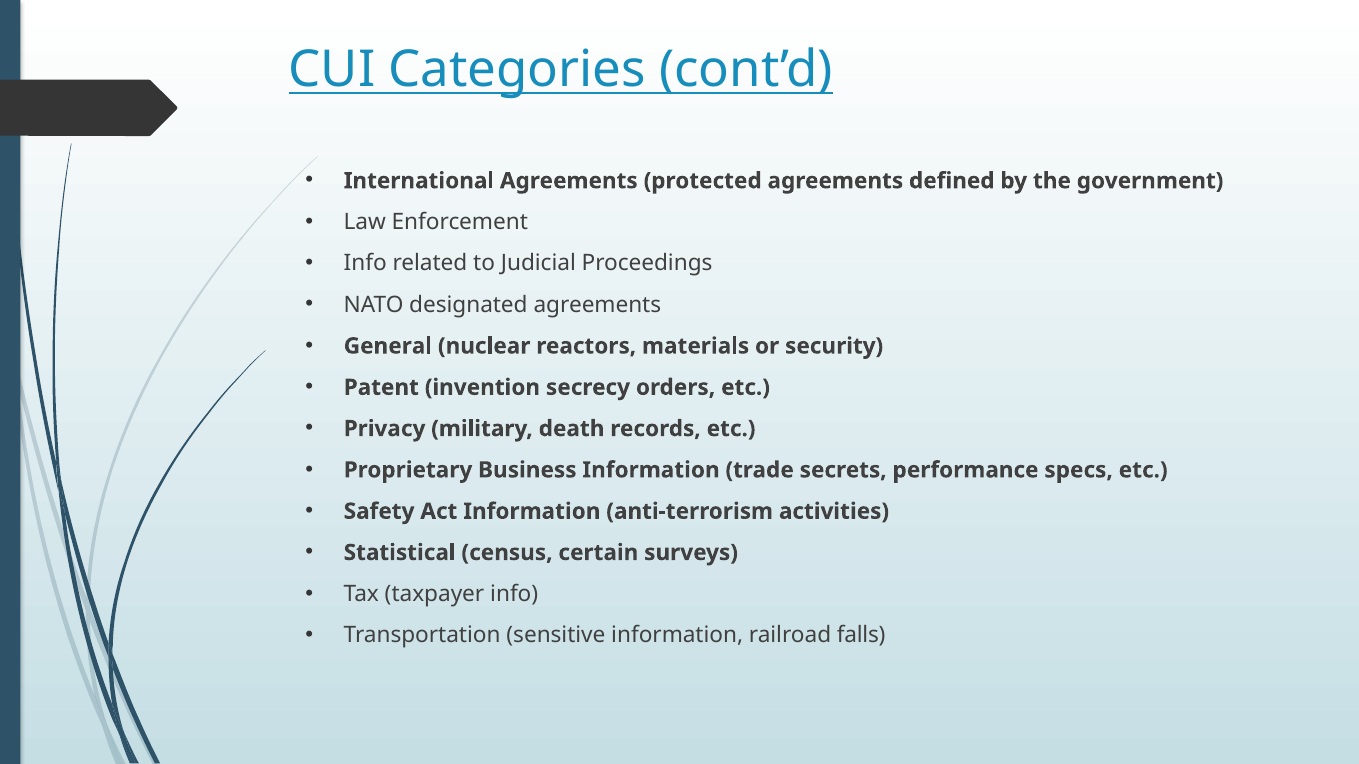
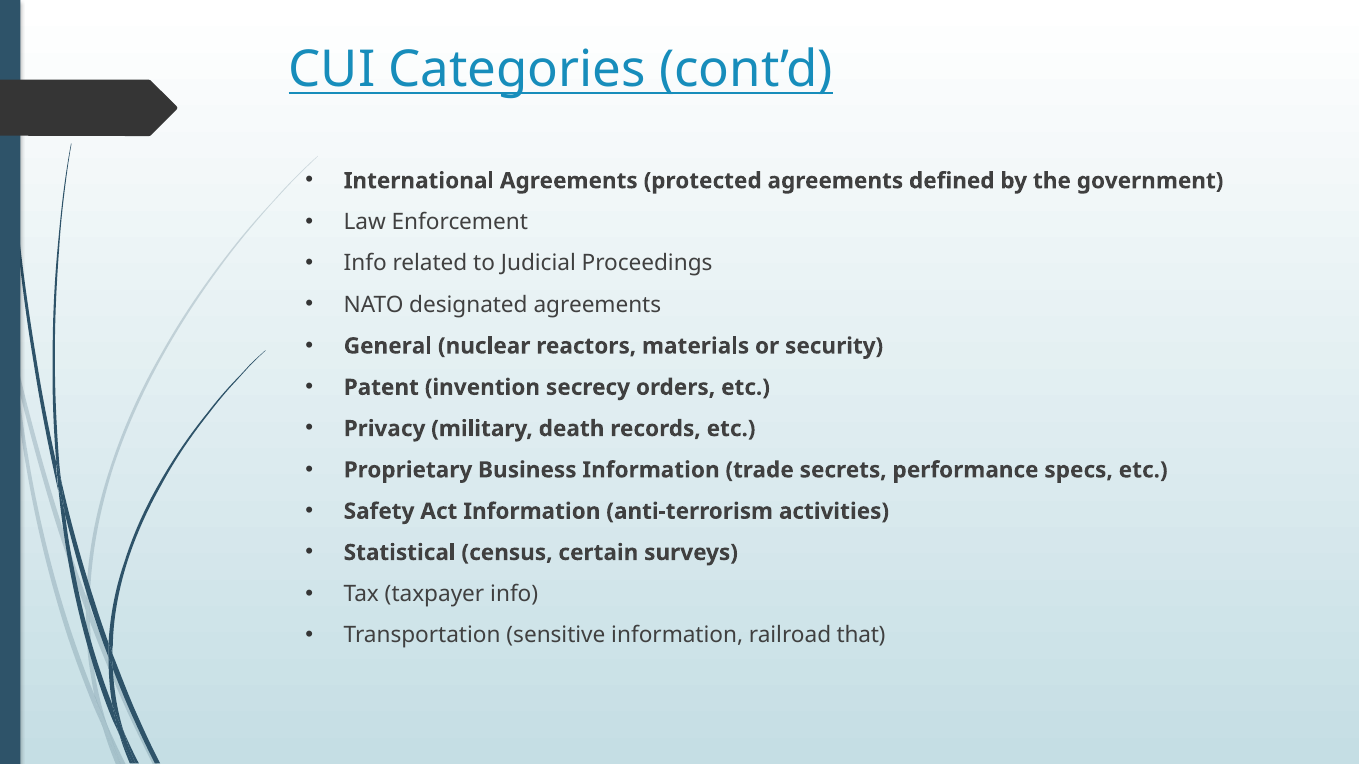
falls: falls -> that (861, 636)
